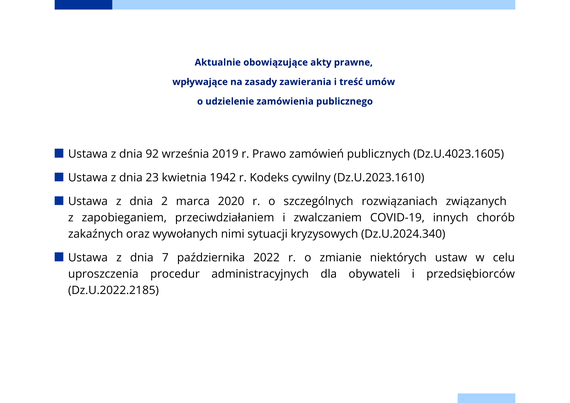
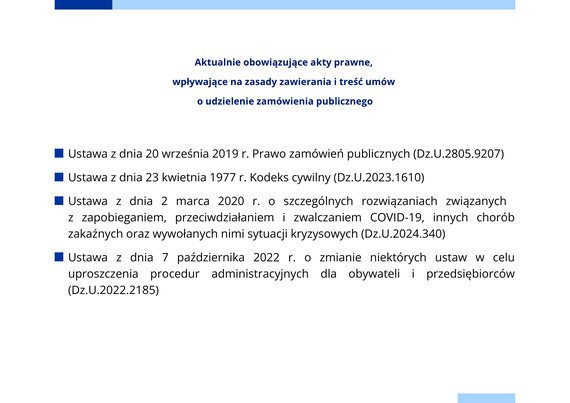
92: 92 -> 20 (152, 154)
Dz.U.4023.1605: Dz.U.4023.1605 -> Dz.U.2805.9207 (459, 154)
1942: 1942 -> 1977 (223, 178)
